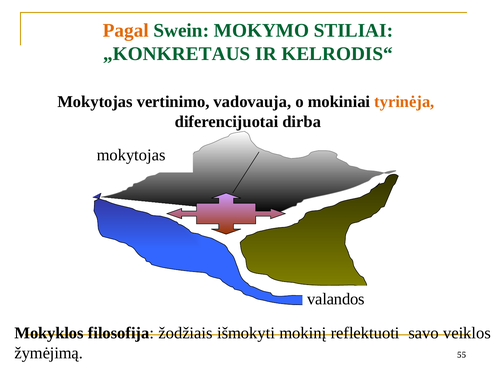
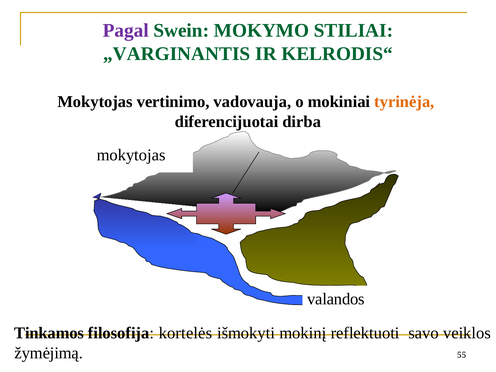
Pagal colour: orange -> purple (126, 30)
„KONKRETAUS: „KONKRETAUS -> „VARGINANTIS (177, 54)
Mokyklos: Mokyklos -> Tinkamos (49, 333)
žodžiais: žodžiais -> kortelės (185, 333)
